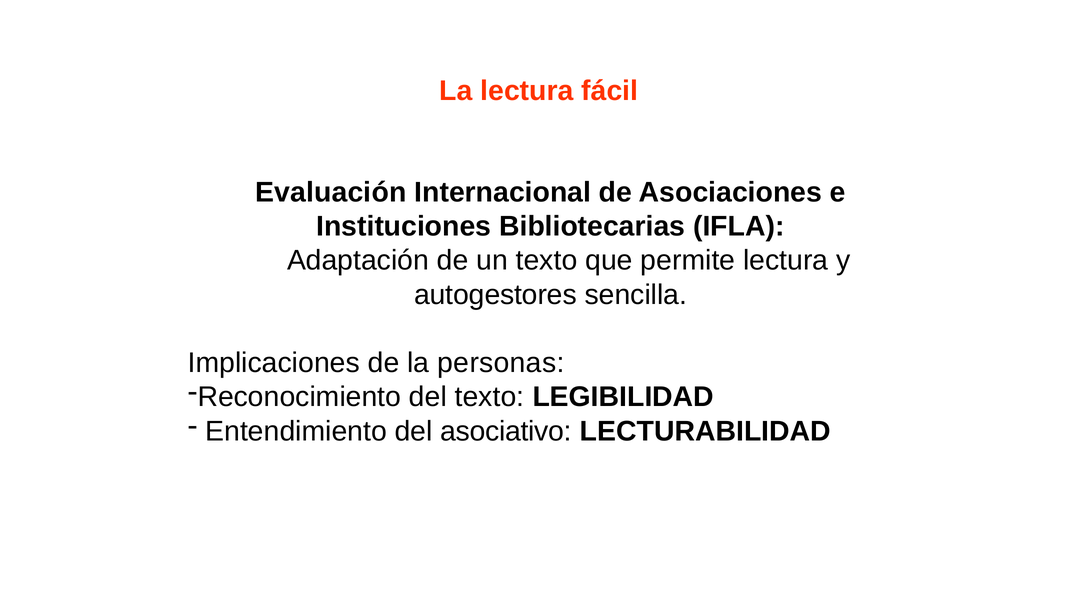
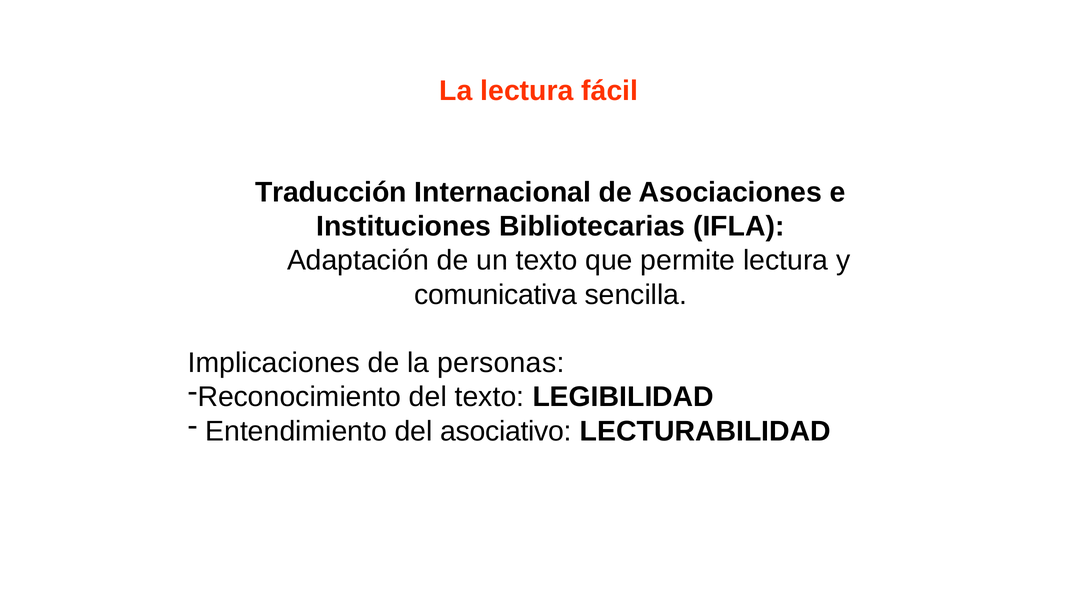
Evaluación: Evaluación -> Traducción (331, 192)
autogestores: autogestores -> comunicativa (496, 295)
